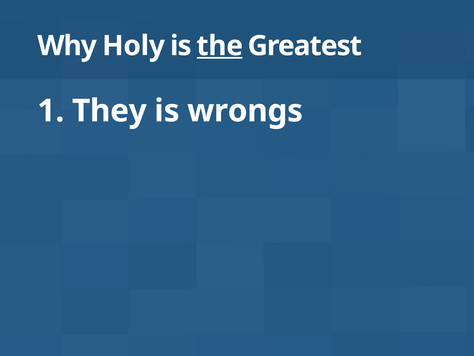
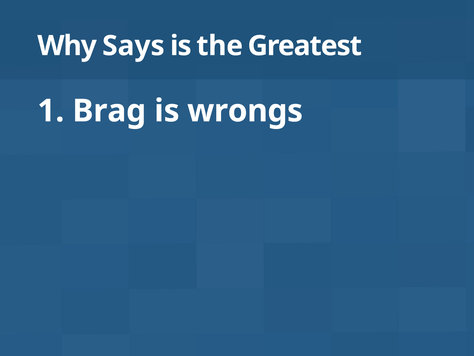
Holy: Holy -> Says (133, 46)
the underline: present -> none (220, 46)
They: They -> Brag (109, 111)
